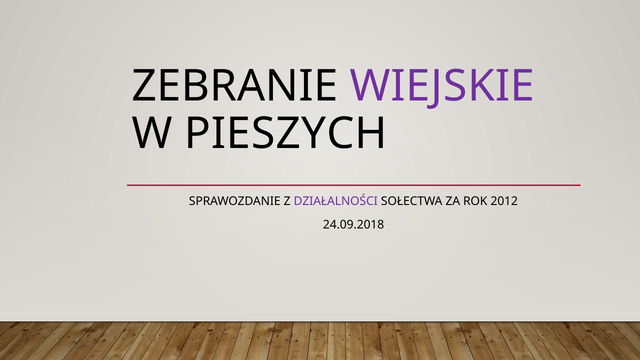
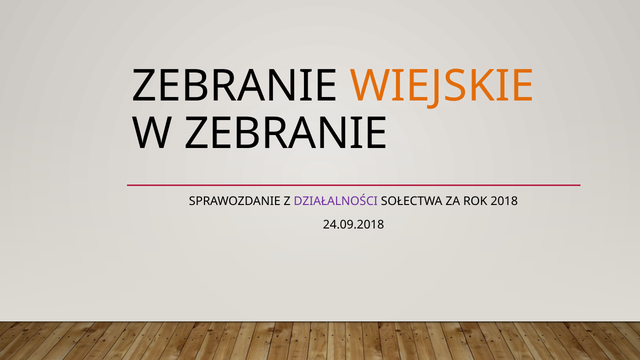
WIEJSKIE colour: purple -> orange (442, 86)
W PIESZYCH: PIESZYCH -> ZEBRANIE (286, 134)
2012: 2012 -> 2018 (504, 201)
